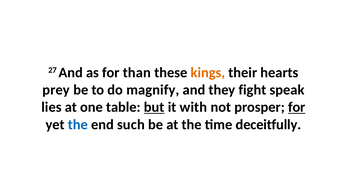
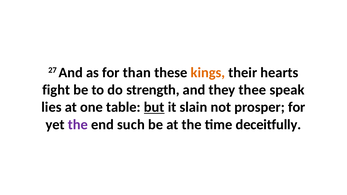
prey: prey -> fight (56, 90)
magnify: magnify -> strength (153, 90)
fight: fight -> thee (252, 90)
with: with -> slain (193, 107)
for underline: present -> none (297, 107)
the colour: blue -> purple (78, 125)
